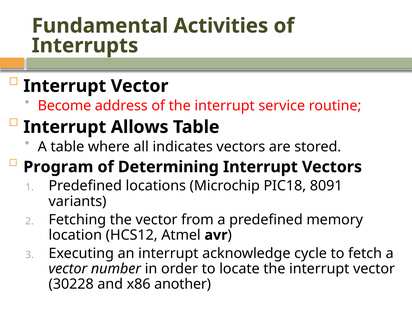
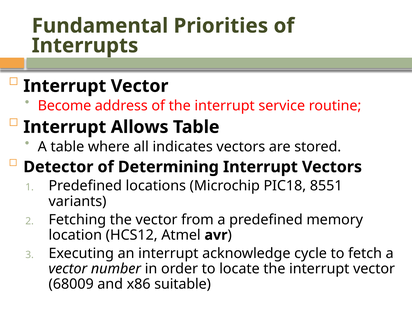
Activities: Activities -> Priorities (221, 26)
Program: Program -> Detector (58, 167)
8091: 8091 -> 8551 (326, 186)
30228: 30228 -> 68009 (71, 284)
another: another -> suitable (183, 284)
